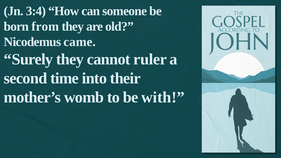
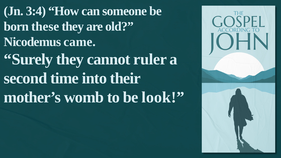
from: from -> these (45, 26)
with: with -> look (163, 97)
